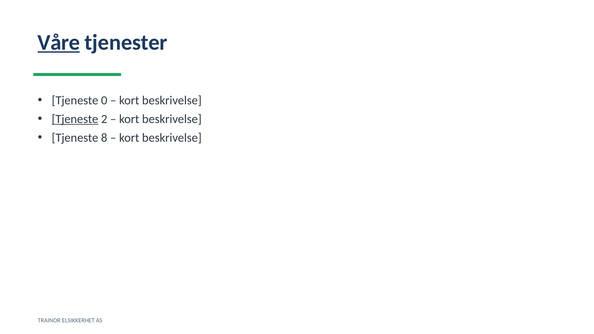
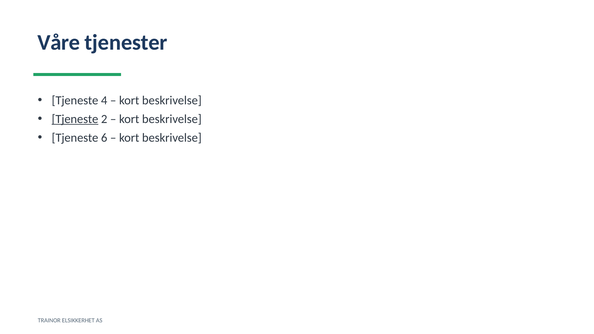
Våre underline: present -> none (59, 42)
0: 0 -> 4 (104, 101)
8: 8 -> 6 (104, 138)
